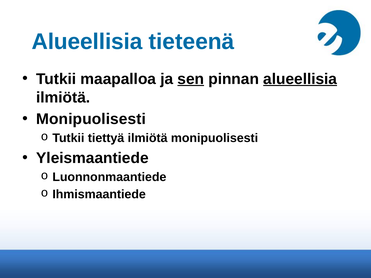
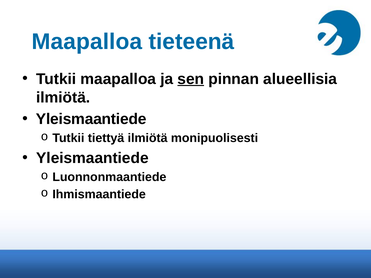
Alueellisia: Alueellisia -> Maapalloa (87, 42)
alueellisia underline: present -> none (300, 79)
Monipuolisesti: Monipuolisesti -> Yleismaantiede (91, 119)
